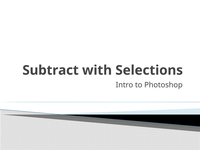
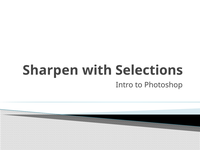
Subtract: Subtract -> Sharpen (50, 70)
